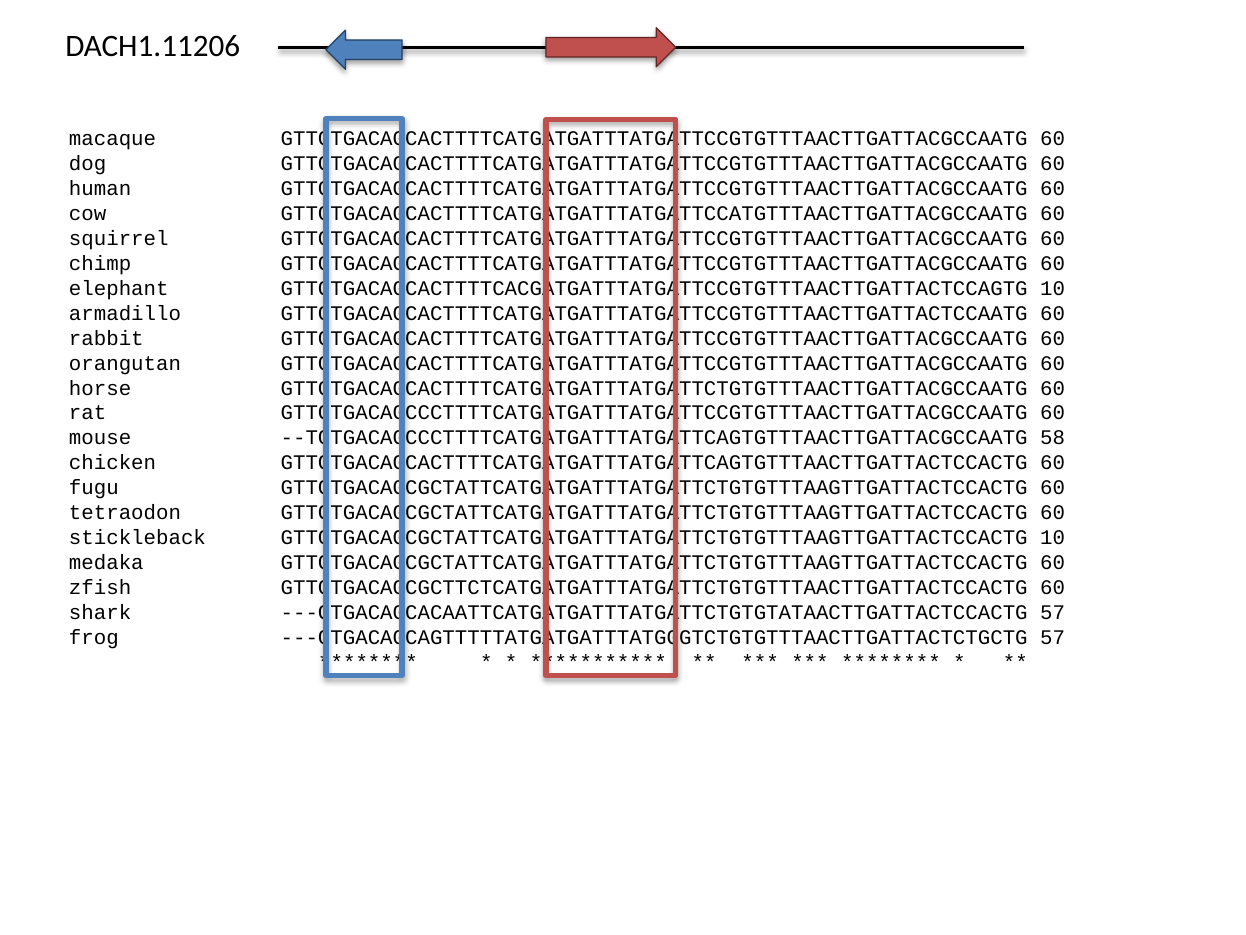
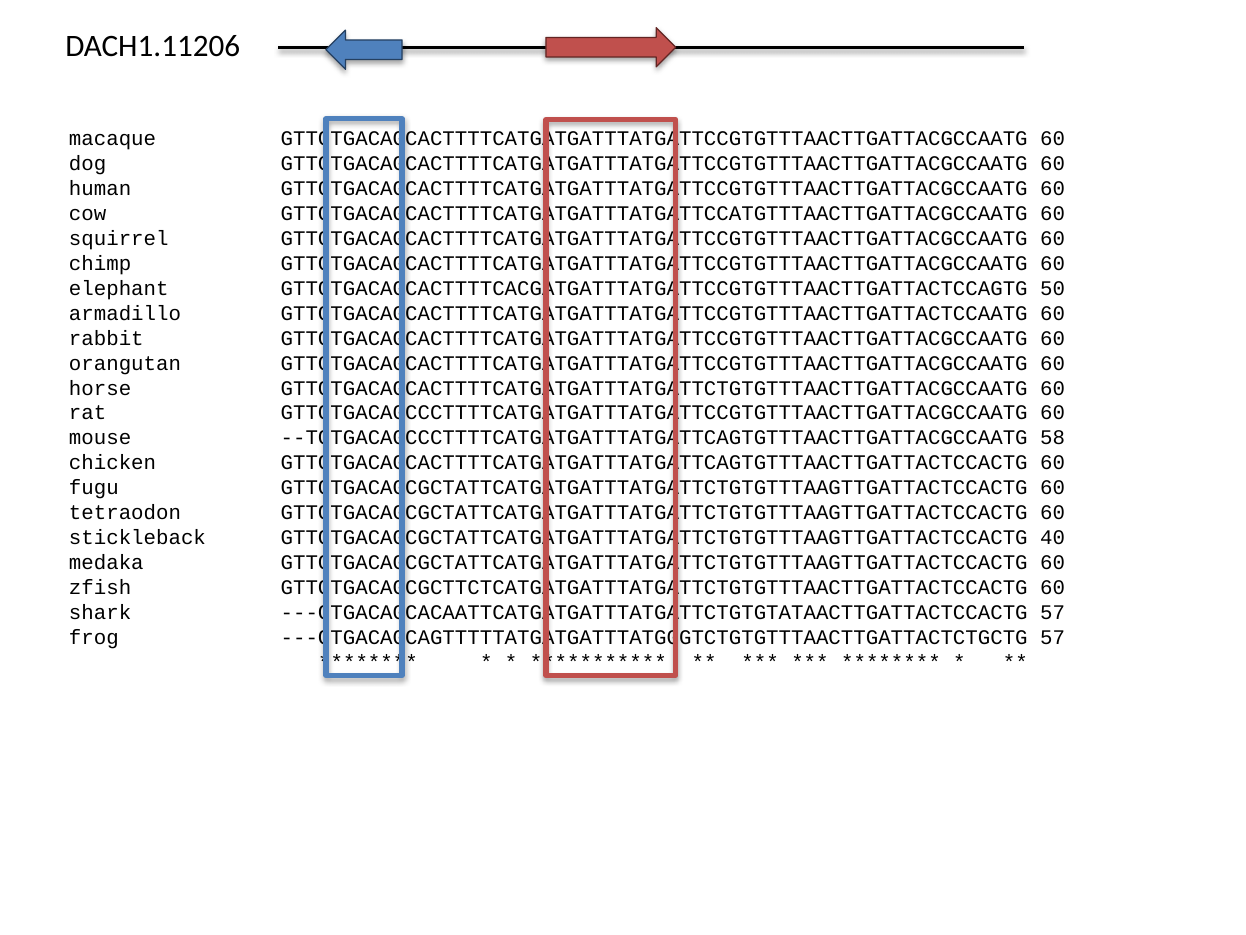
10: 10 -> 50 (1053, 288)
10: 10 -> 40 (1053, 538)
